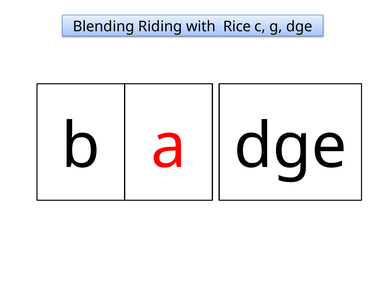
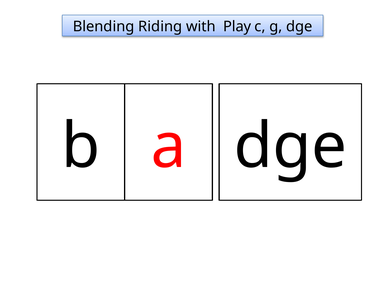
Rice: Rice -> Play (237, 27)
